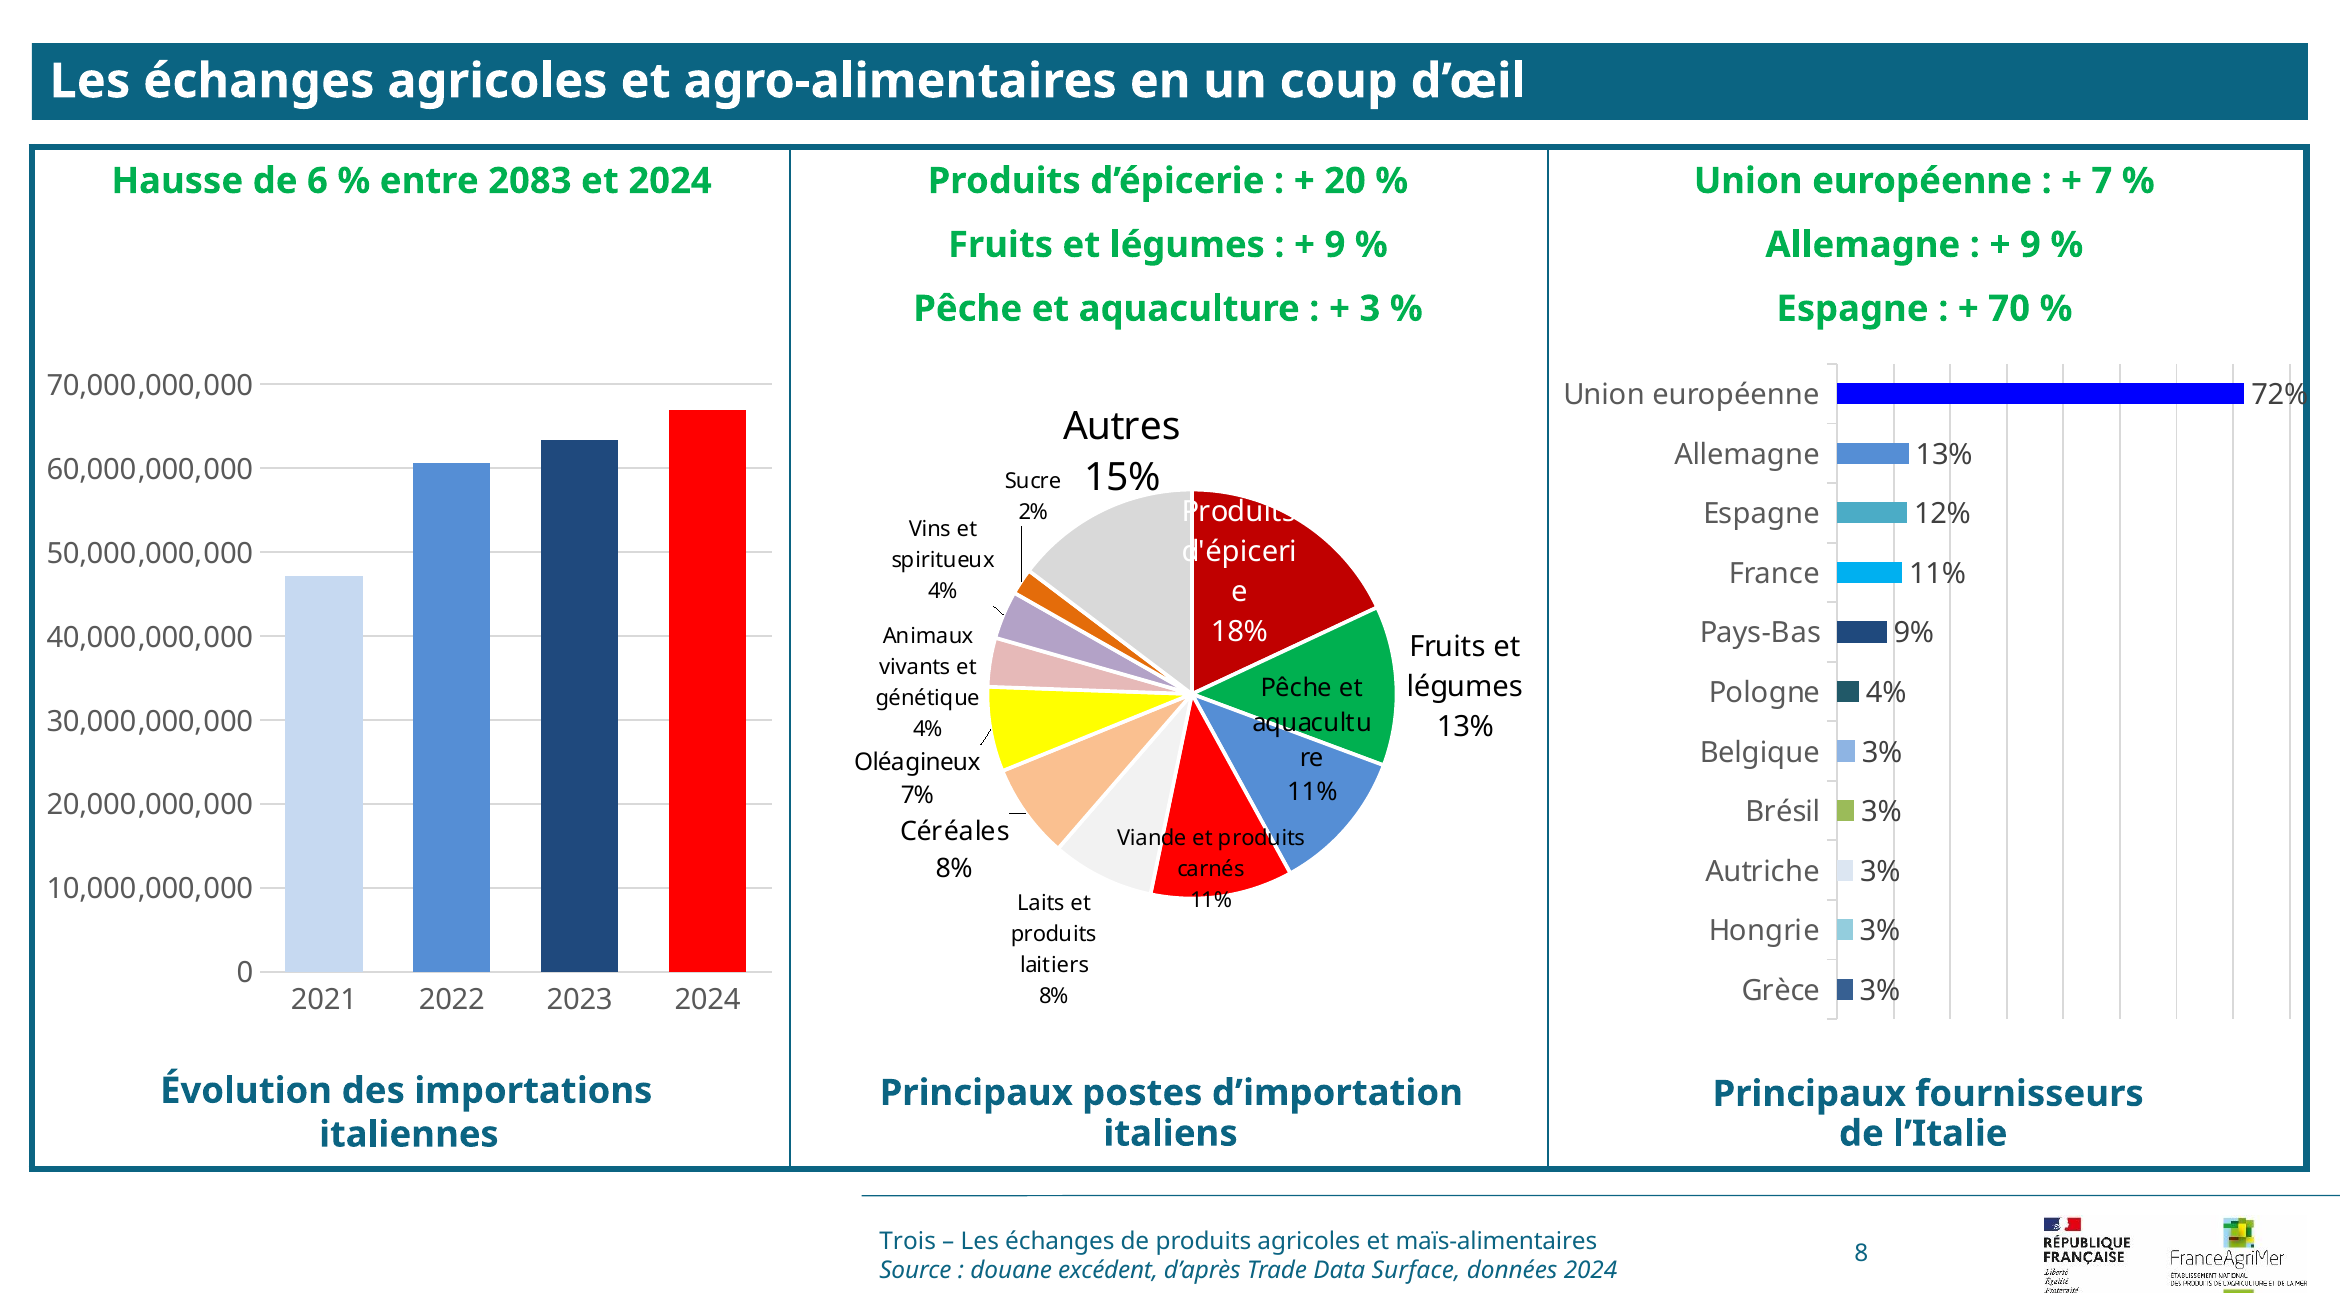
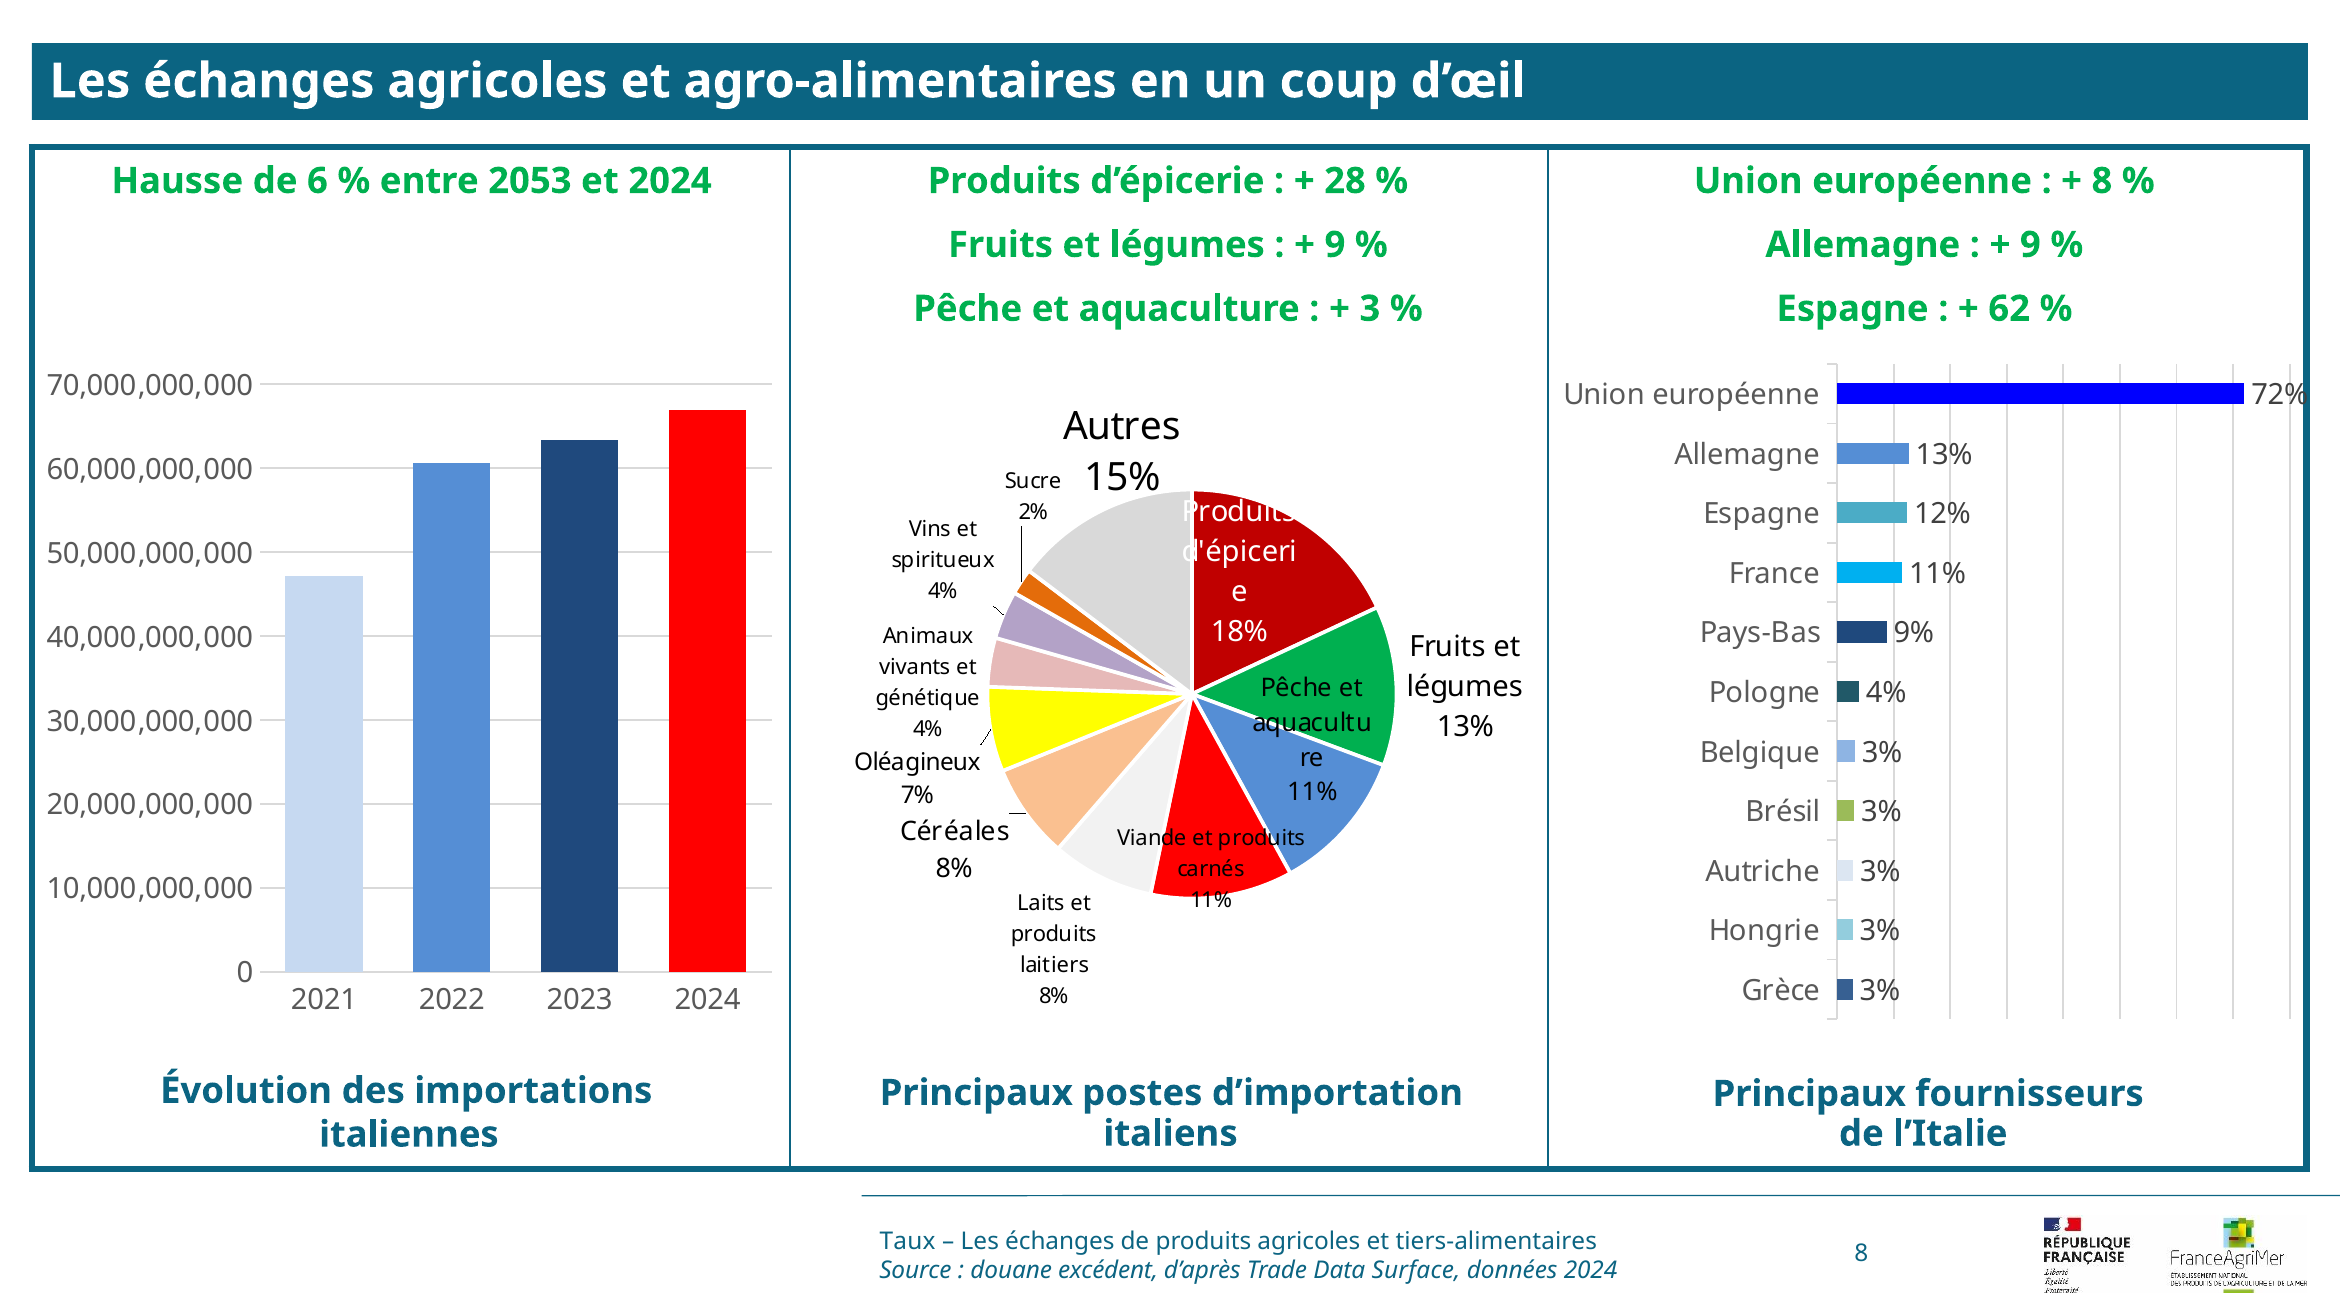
2083: 2083 -> 2053 (530, 181)
20: 20 -> 28 (1345, 181)
7: 7 -> 8 (2102, 181)
70: 70 -> 62 (2009, 309)
Trois: Trois -> Taux (908, 1241)
maïs-alimentaires: maïs-alimentaires -> tiers-alimentaires (1496, 1241)
